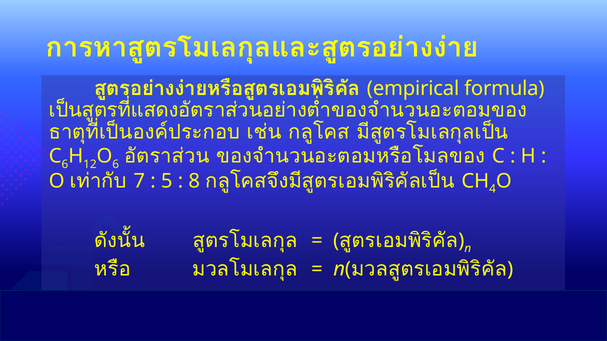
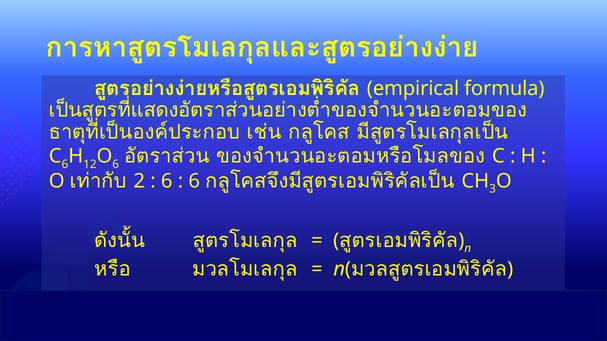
7: 7 -> 2 (139, 181)
5: 5 -> 6 (167, 181)
8: 8 -> 6 (194, 181)
4: 4 -> 3 (493, 189)
